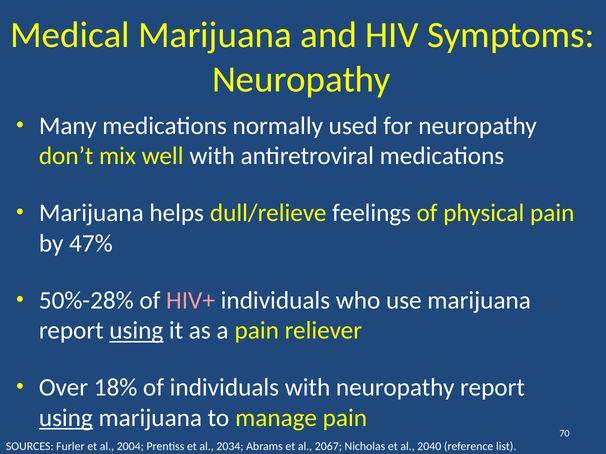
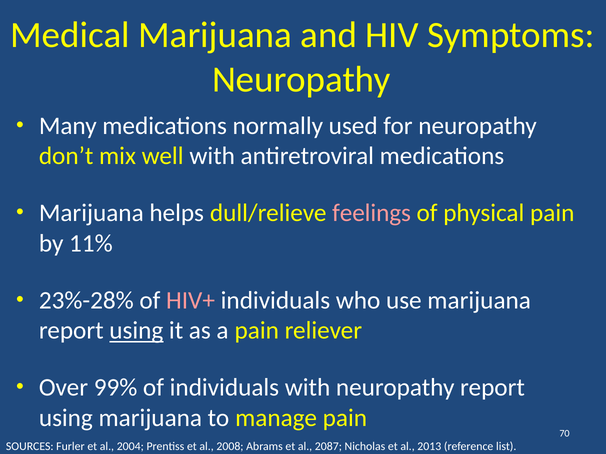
feelings colour: white -> pink (372, 213)
47%: 47% -> 11% (91, 244)
50%-28%: 50%-28% -> 23%-28% (86, 301)
18%: 18% -> 99% (116, 388)
using underline: present -> none (66, 418)
2034: 2034 -> 2008 (230, 447)
2067: 2067 -> 2087 (328, 447)
2040: 2040 -> 2013 (429, 447)
